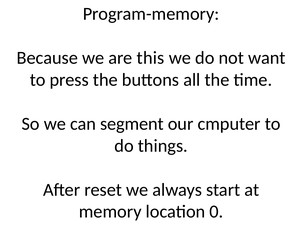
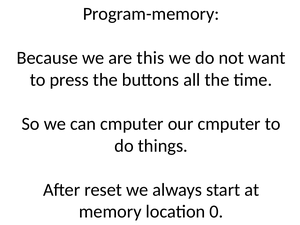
can segment: segment -> cmputer (132, 124)
